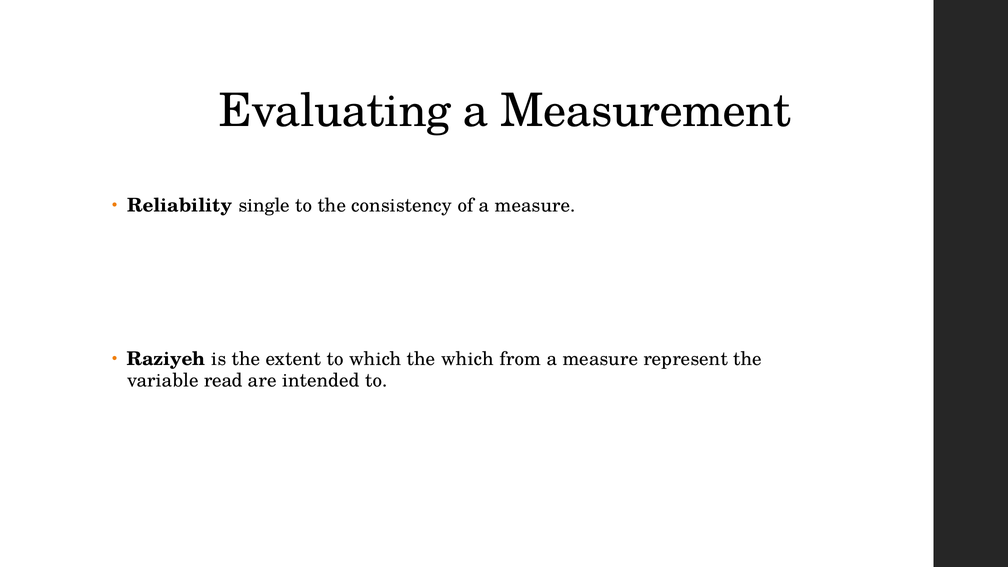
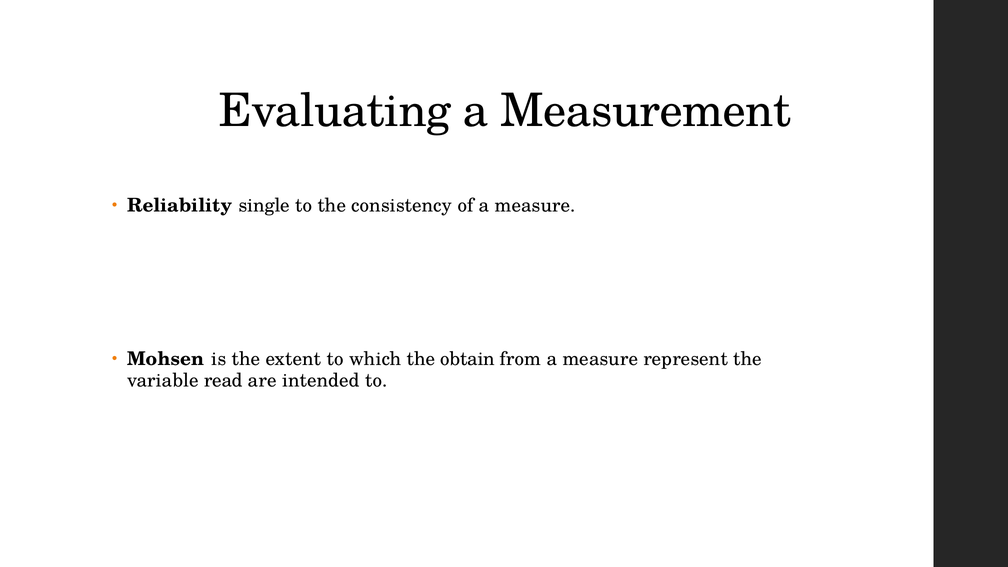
Raziyeh: Raziyeh -> Mohsen (166, 359)
the which: which -> obtain (468, 359)
